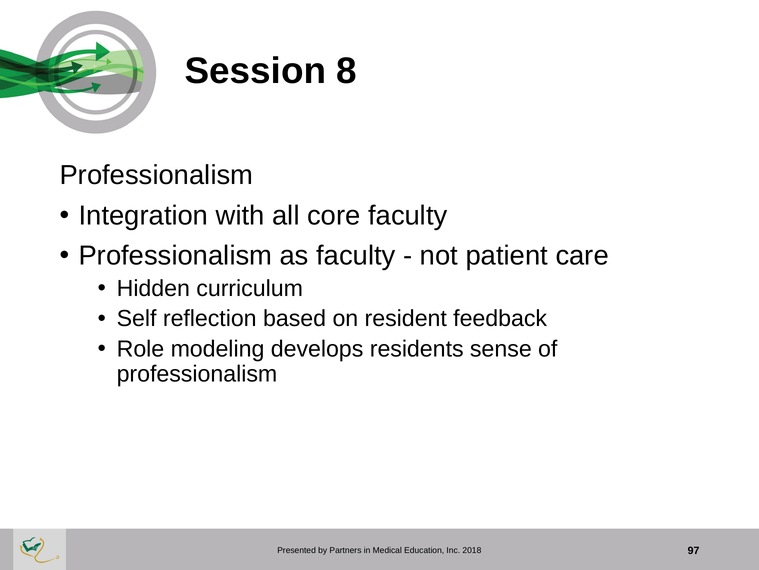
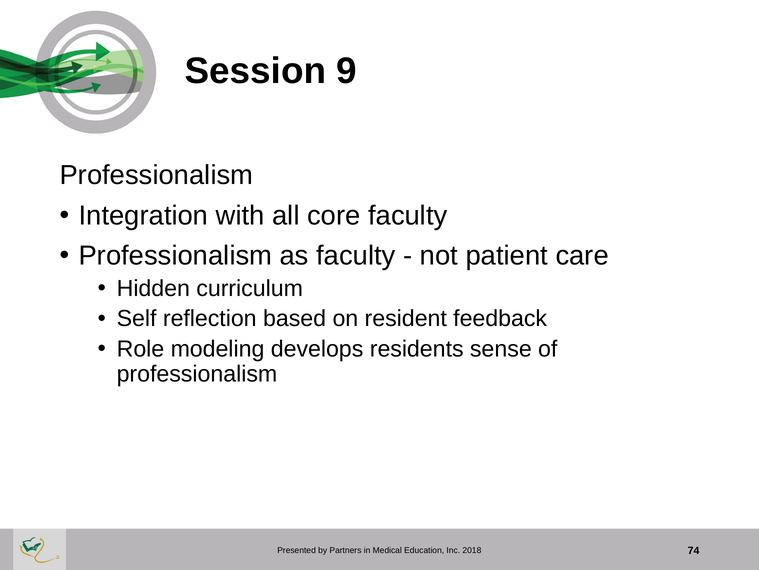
8: 8 -> 9 (347, 71)
97: 97 -> 74 (694, 550)
